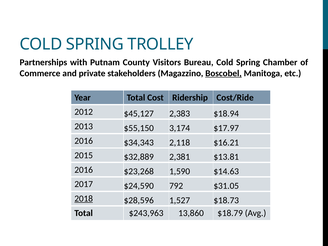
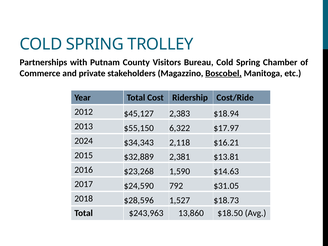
3,174: 3,174 -> 6,322 (180, 128)
2016: 2016 -> 2024 (84, 141)
2018 underline: present -> none (84, 199)
$18.79: $18.79 -> $18.50 (230, 213)
